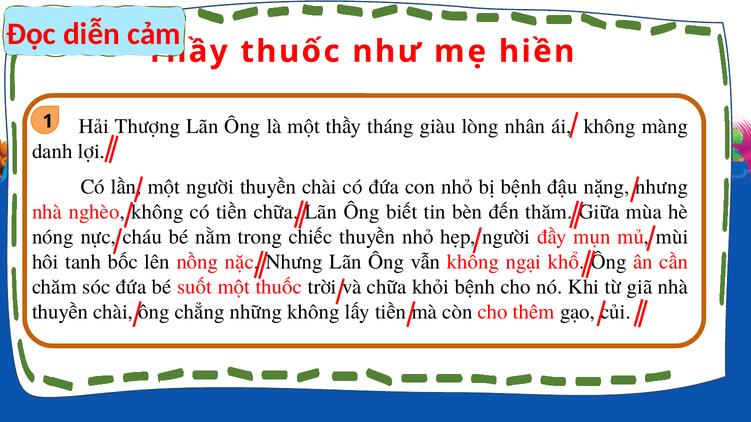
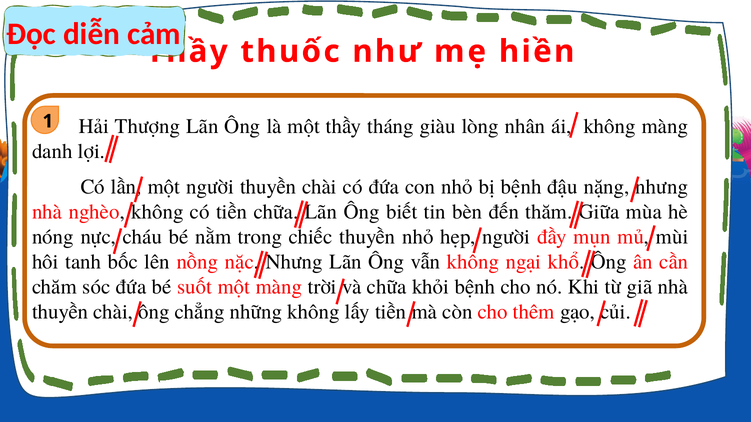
một thuốc: thuốc -> màng (279, 287)
